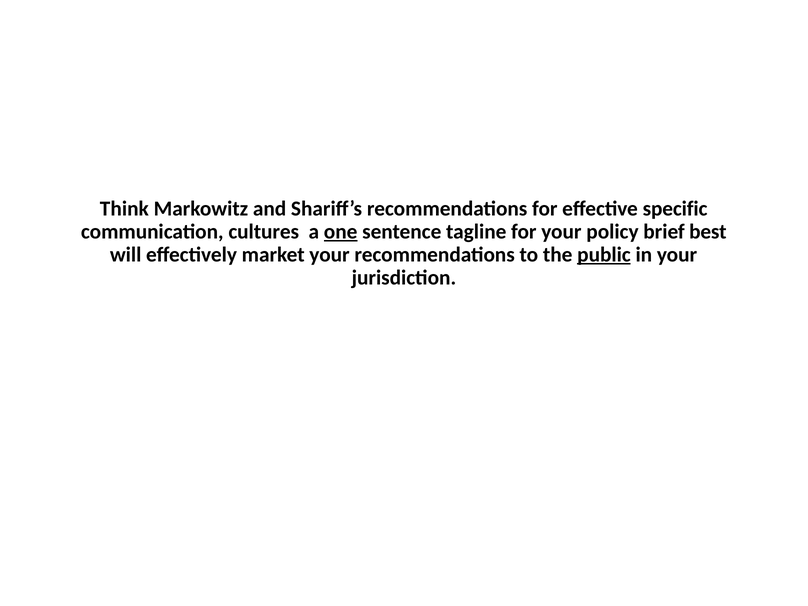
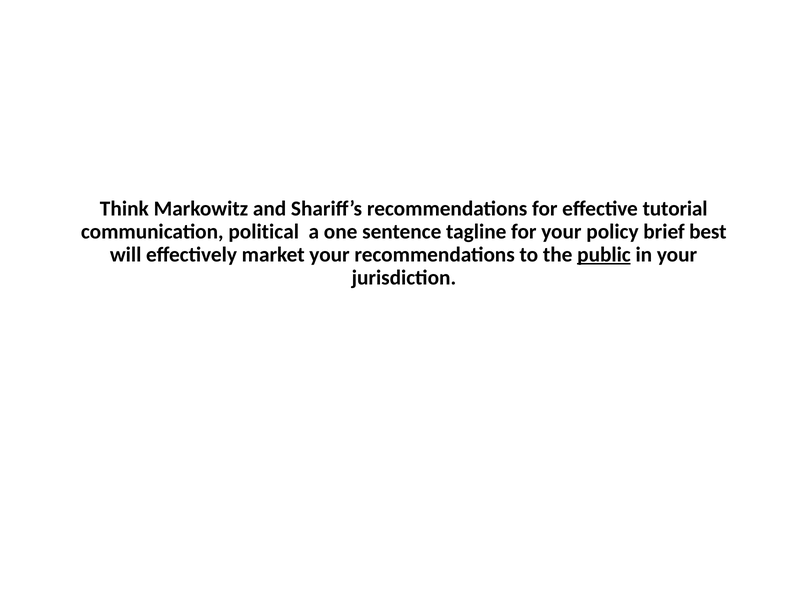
specific: specific -> tutorial (675, 209)
cultures: cultures -> political (264, 232)
one underline: present -> none (341, 232)
